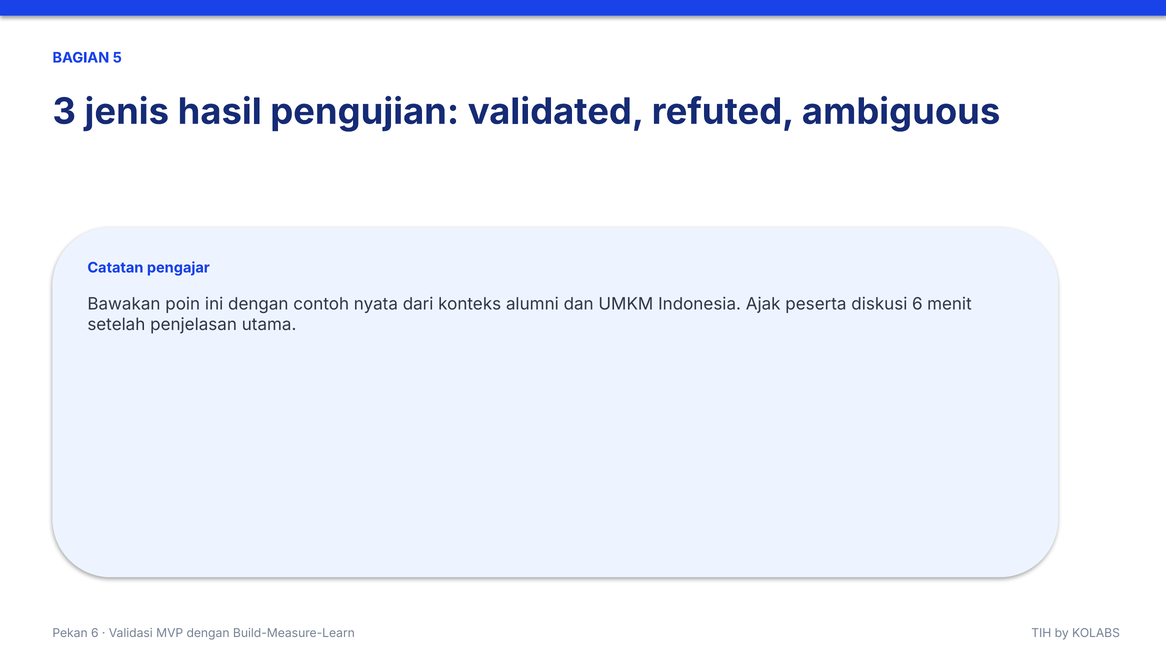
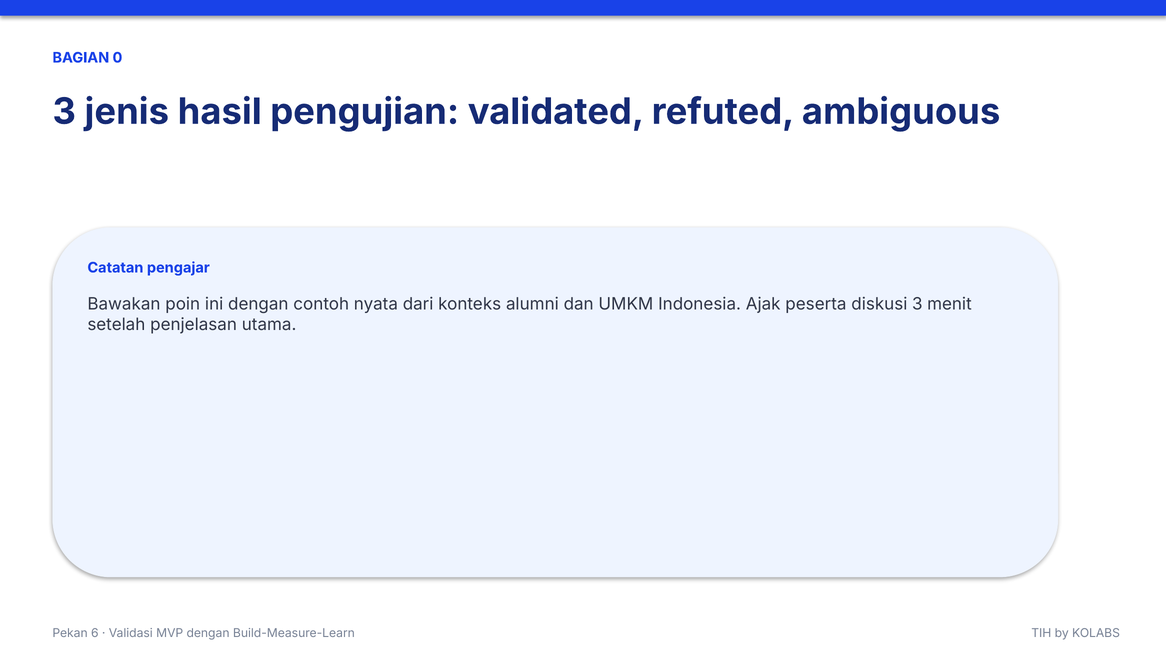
5: 5 -> 0 (117, 58)
diskusi 6: 6 -> 3 (917, 304)
